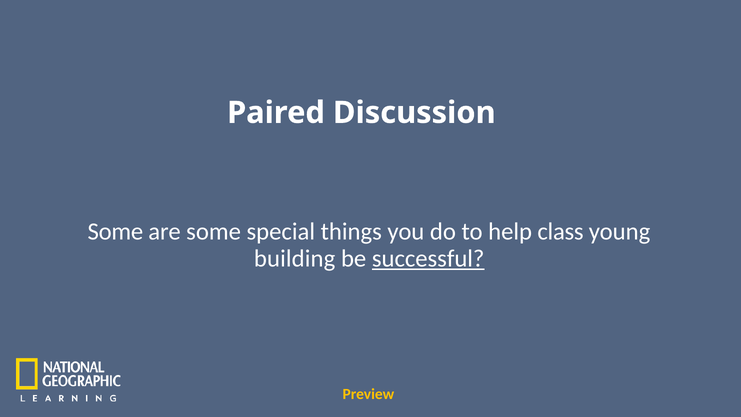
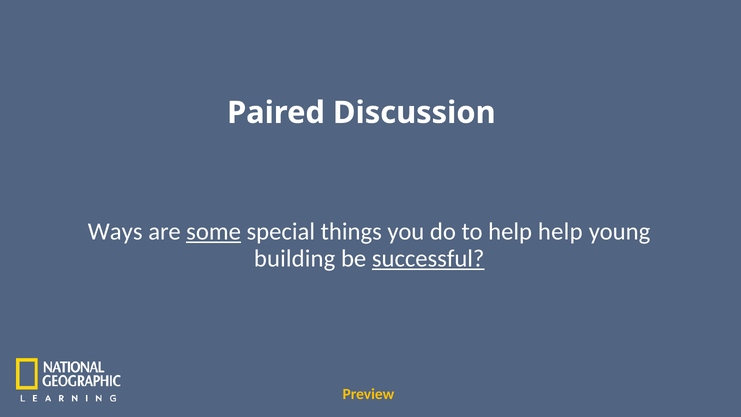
Some: Some -> Ways (115, 232)
some underline: none -> present (214, 232)
help class: class -> help (560, 232)
